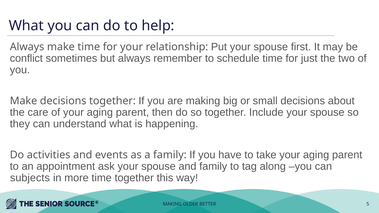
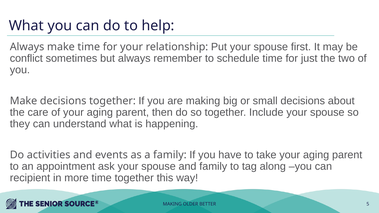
subjects: subjects -> recipient (30, 178)
